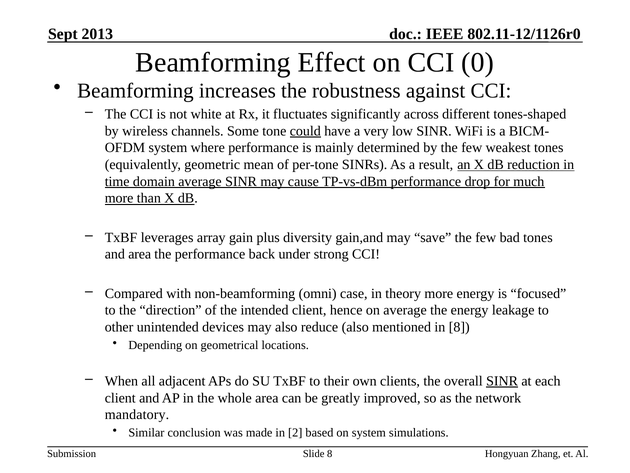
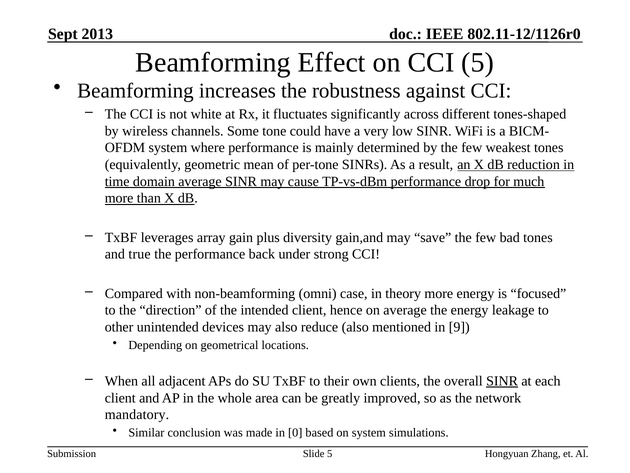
CCI 0: 0 -> 5 (478, 62)
could underline: present -> none (305, 131)
and area: area -> true (140, 254)
in 8: 8 -> 9 (459, 327)
2: 2 -> 0 (295, 432)
Slide 8: 8 -> 5 (330, 453)
